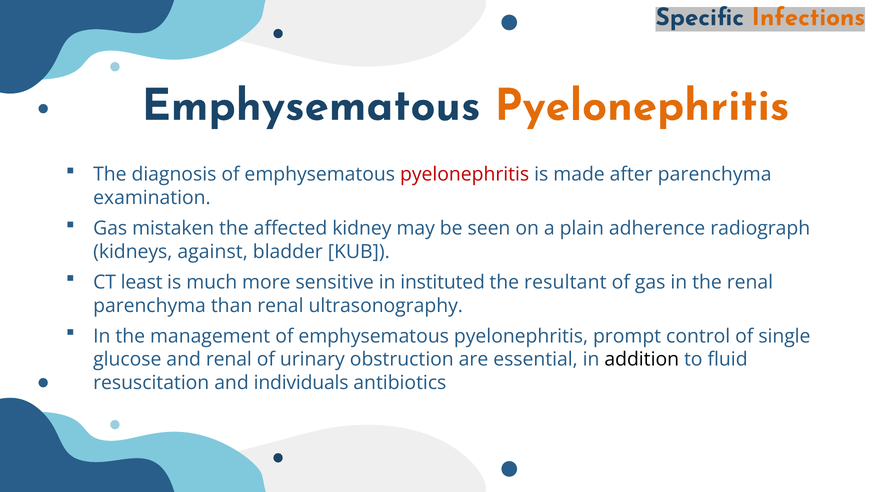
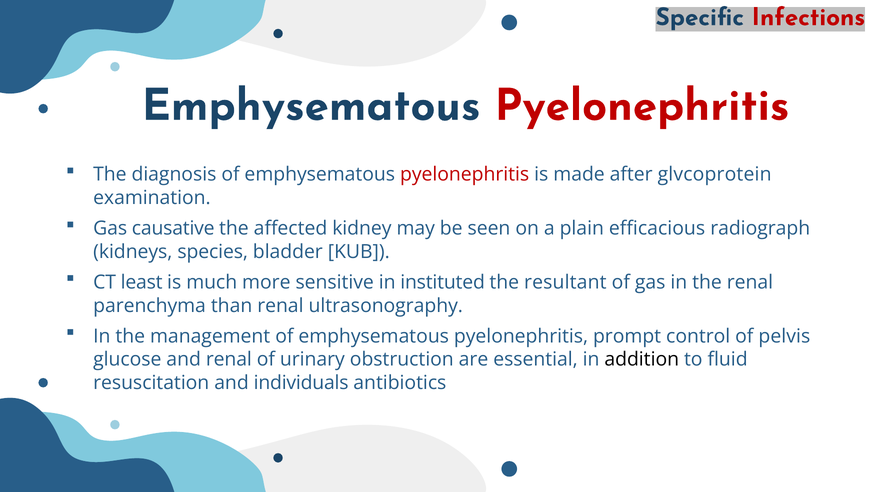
Infections colour: orange -> red (809, 17)
Pyelonephritis colour: orange -> red (642, 105)
after parenchyma: parenchyma -> glvcoprotein (715, 174)
mistaken: mistaken -> causative (173, 228)
adherence: adherence -> efficacious (657, 228)
against: against -> species (213, 251)
single: single -> pelvis (784, 336)
